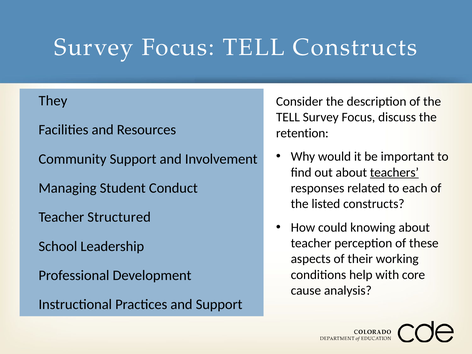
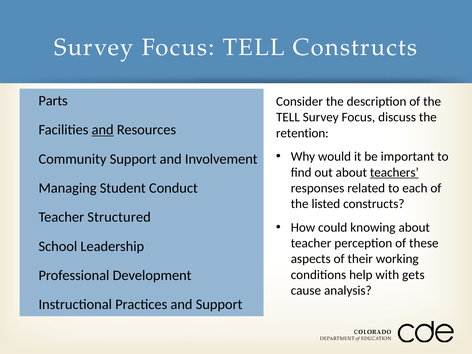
They: They -> Parts (53, 101)
and underline: none -> present (103, 130)
core: core -> gets (413, 275)
